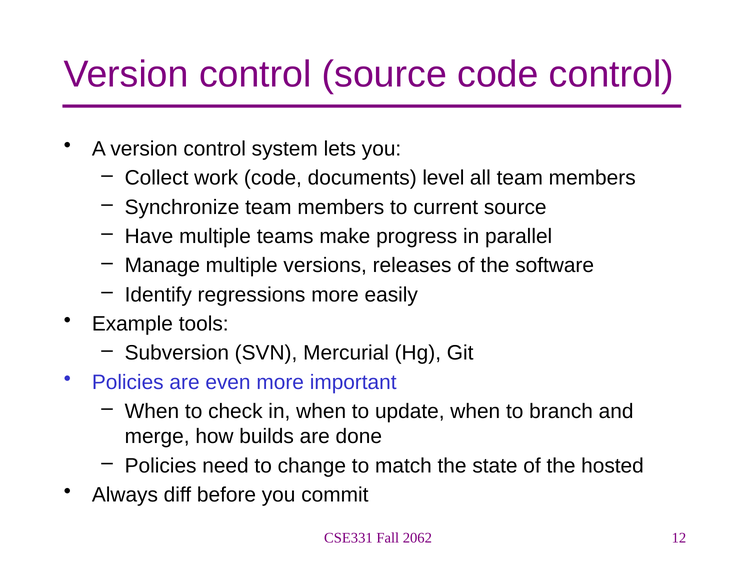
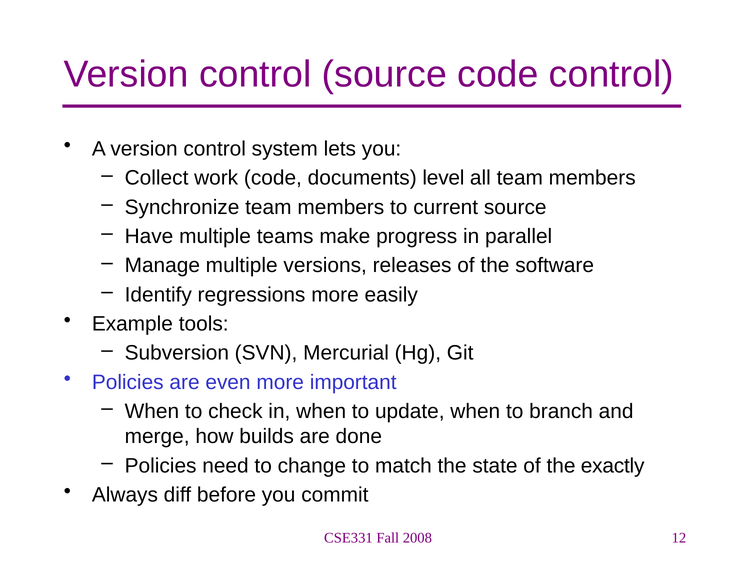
hosted: hosted -> exactly (613, 466)
2062: 2062 -> 2008 (417, 539)
